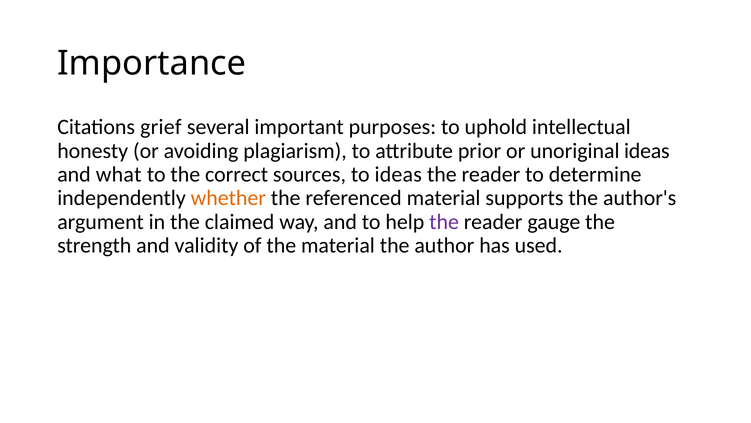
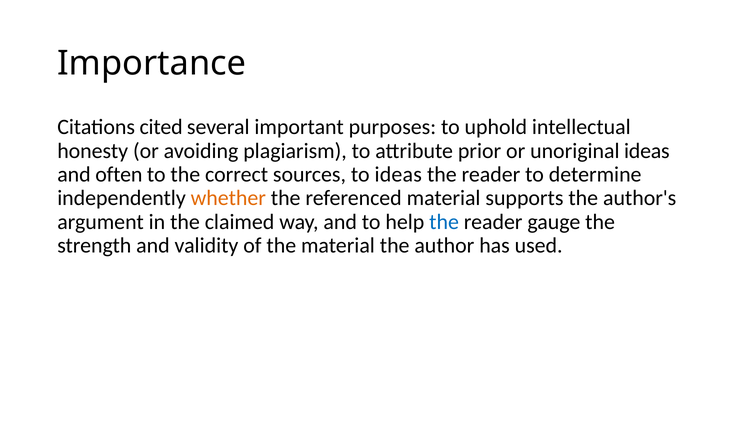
grief: grief -> cited (161, 127)
what: what -> often (119, 174)
the colour: purple -> blue (444, 222)
